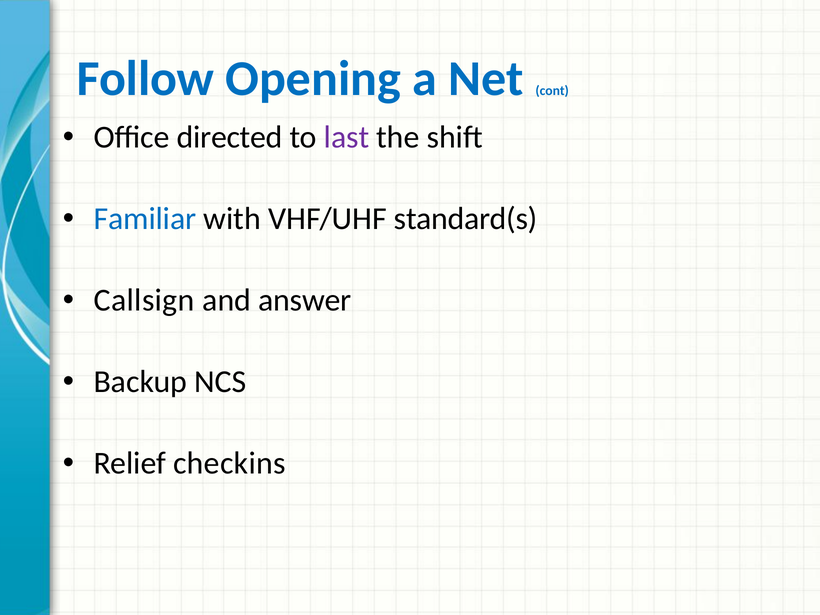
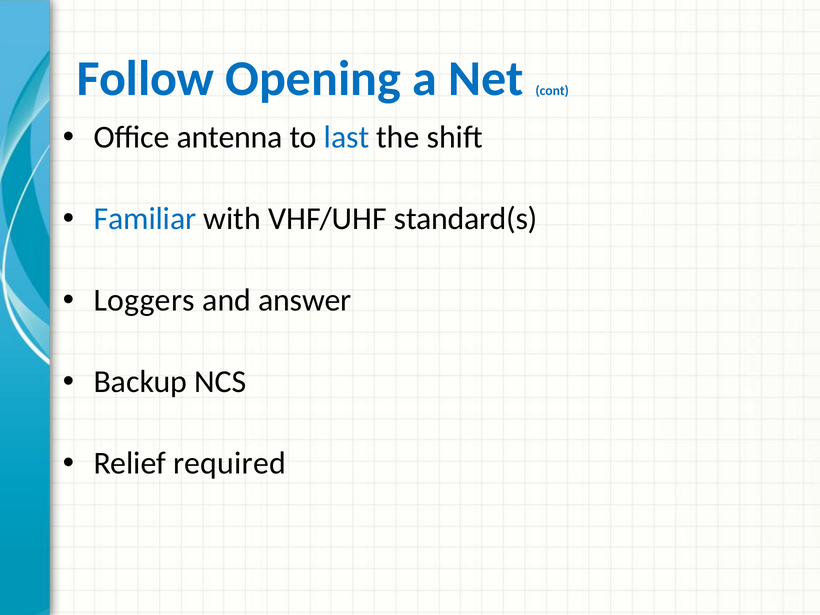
directed: directed -> antenna (230, 137)
last colour: purple -> blue (347, 137)
Callsign: Callsign -> Loggers (144, 300)
checkins: checkins -> required (230, 463)
